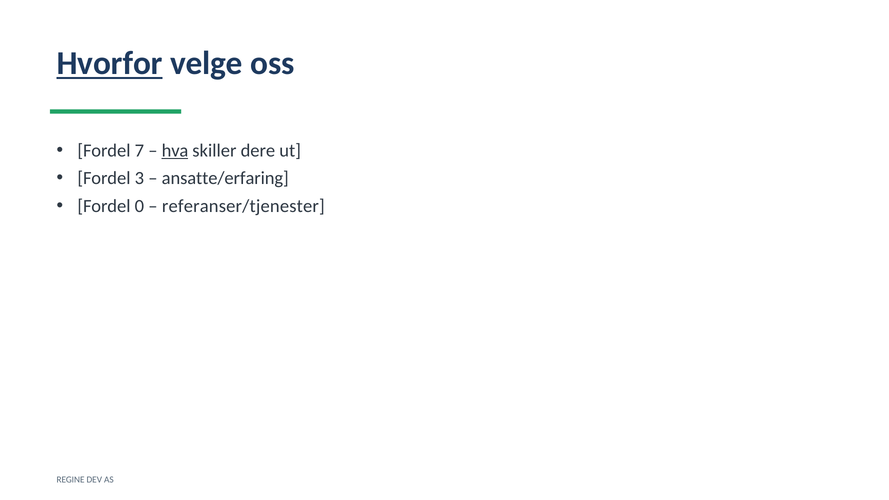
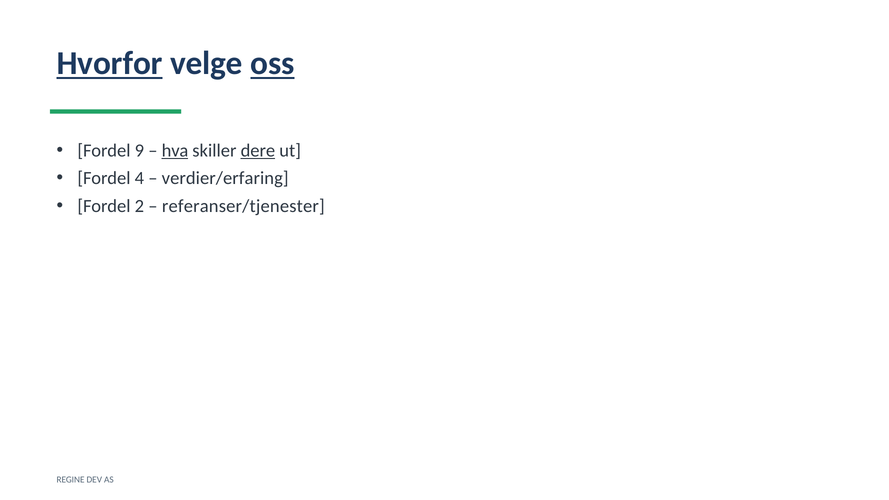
oss underline: none -> present (272, 63)
7: 7 -> 9 (139, 151)
dere underline: none -> present (258, 151)
3: 3 -> 4 (139, 178)
ansatte/erfaring: ansatte/erfaring -> verdier/erfaring (225, 178)
0: 0 -> 2 (139, 206)
